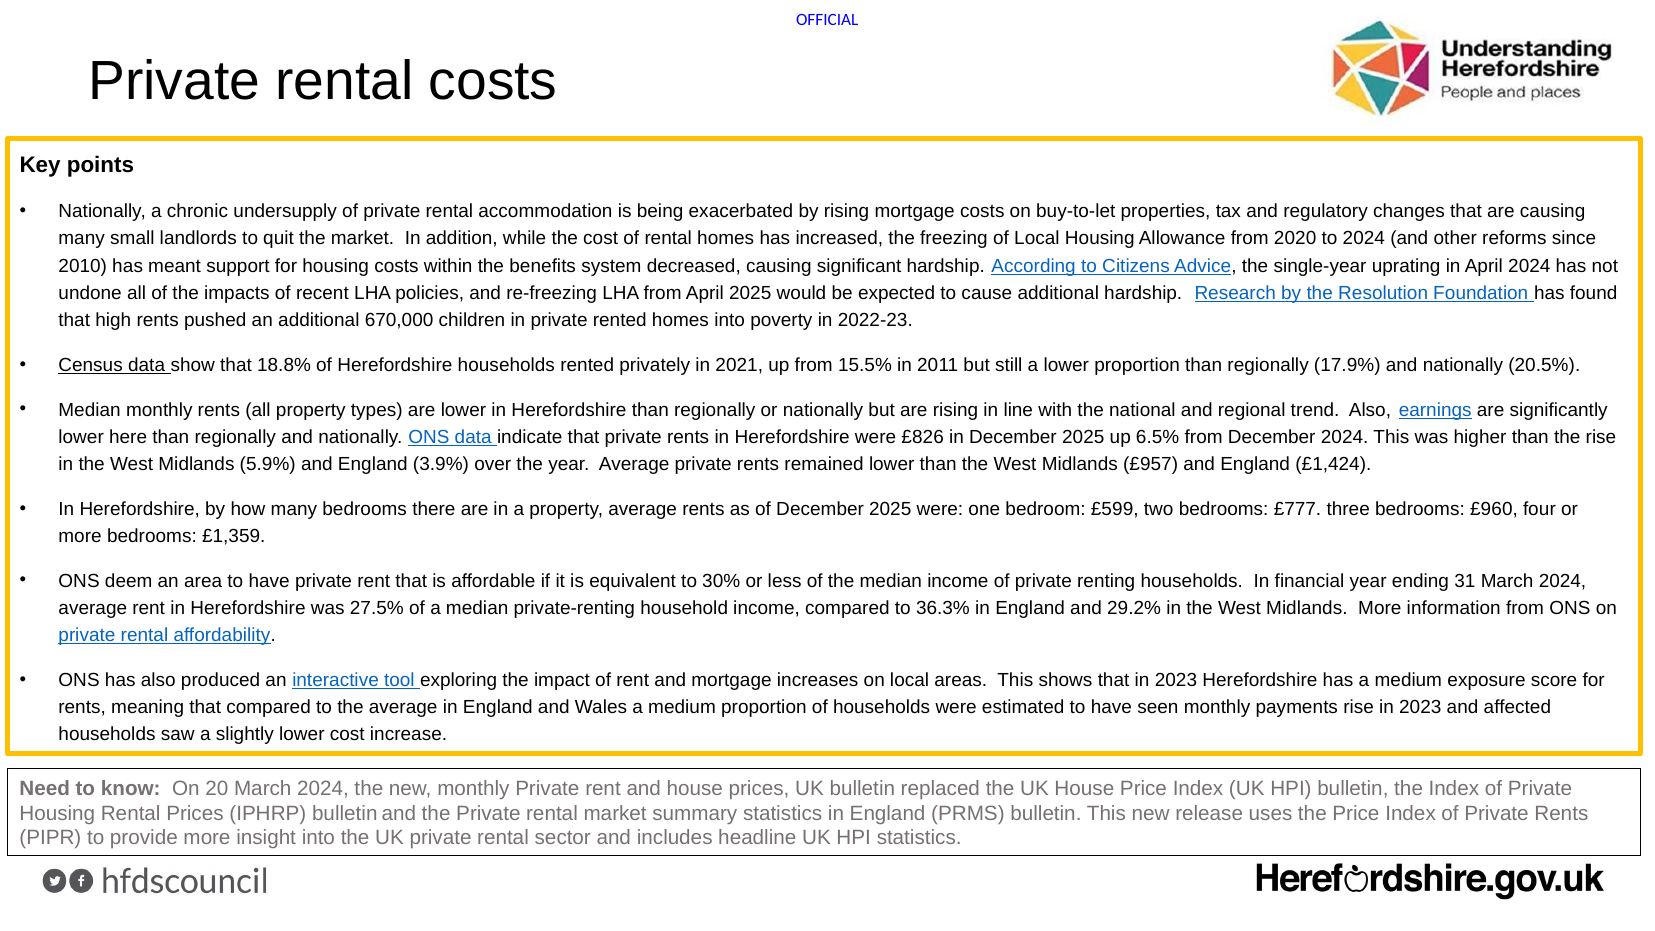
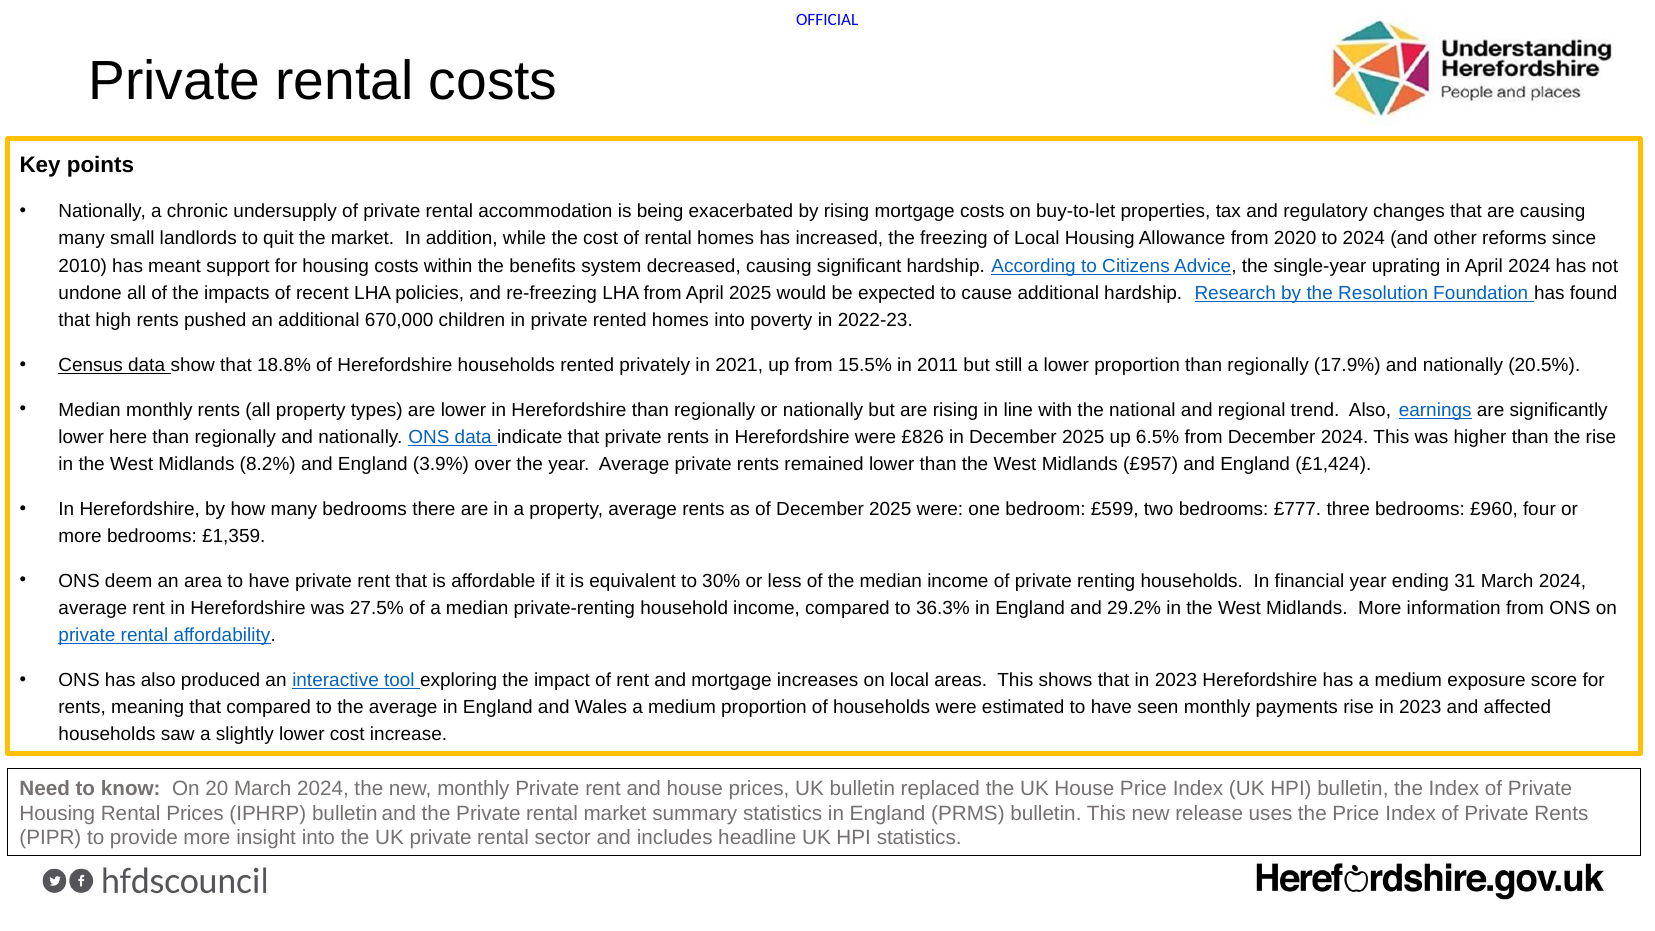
5.9%: 5.9% -> 8.2% (268, 464)
